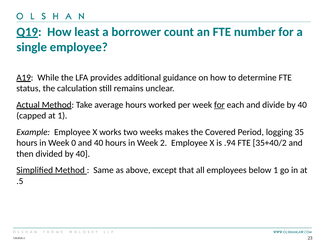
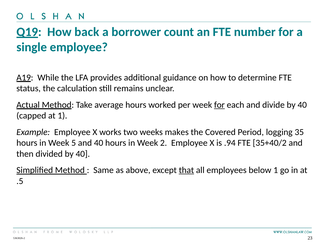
least: least -> back (87, 32)
0: 0 -> 5 (74, 143)
that underline: none -> present (186, 170)
